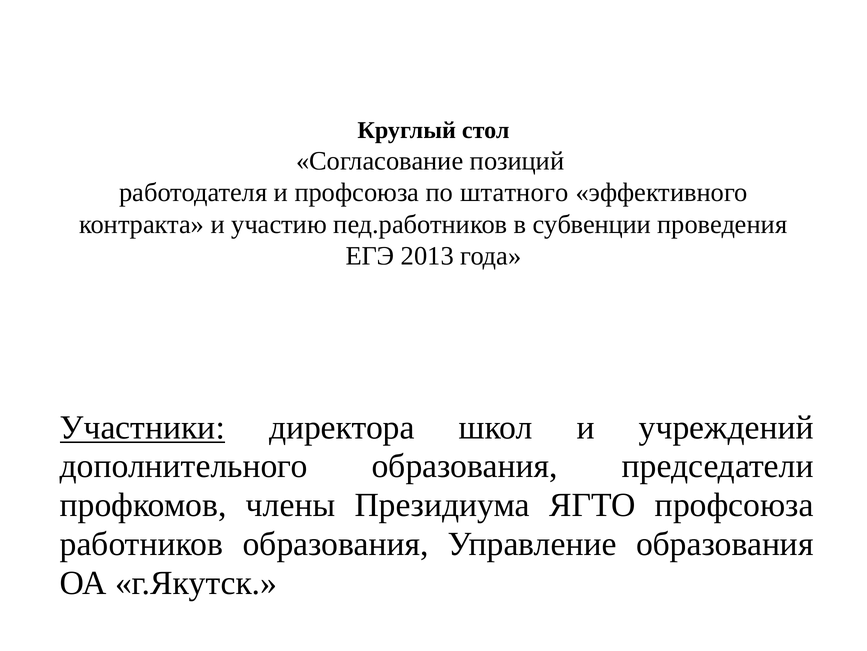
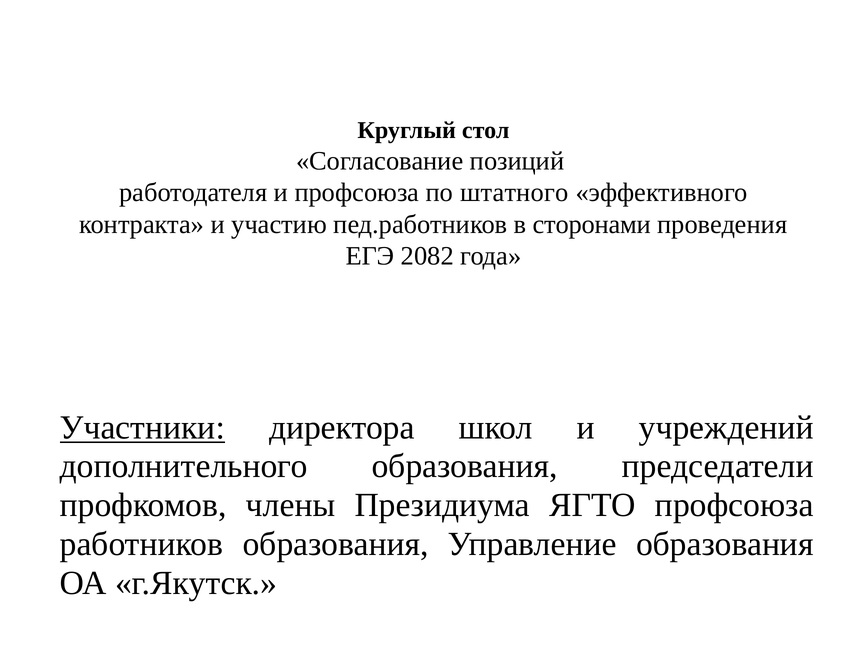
субвенции: субвенции -> сторонами (592, 224)
2013: 2013 -> 2082 (427, 256)
